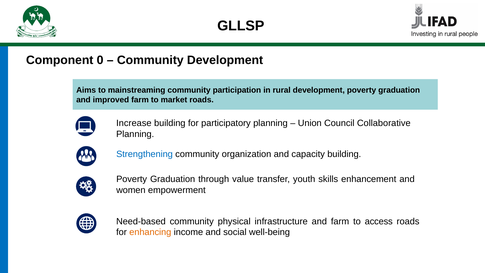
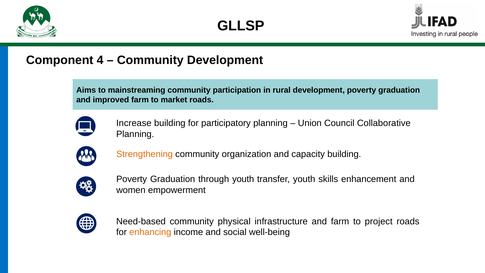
0: 0 -> 4 (100, 60)
Strengthening colour: blue -> orange (145, 154)
through value: value -> youth (243, 179)
access: access -> project (379, 221)
